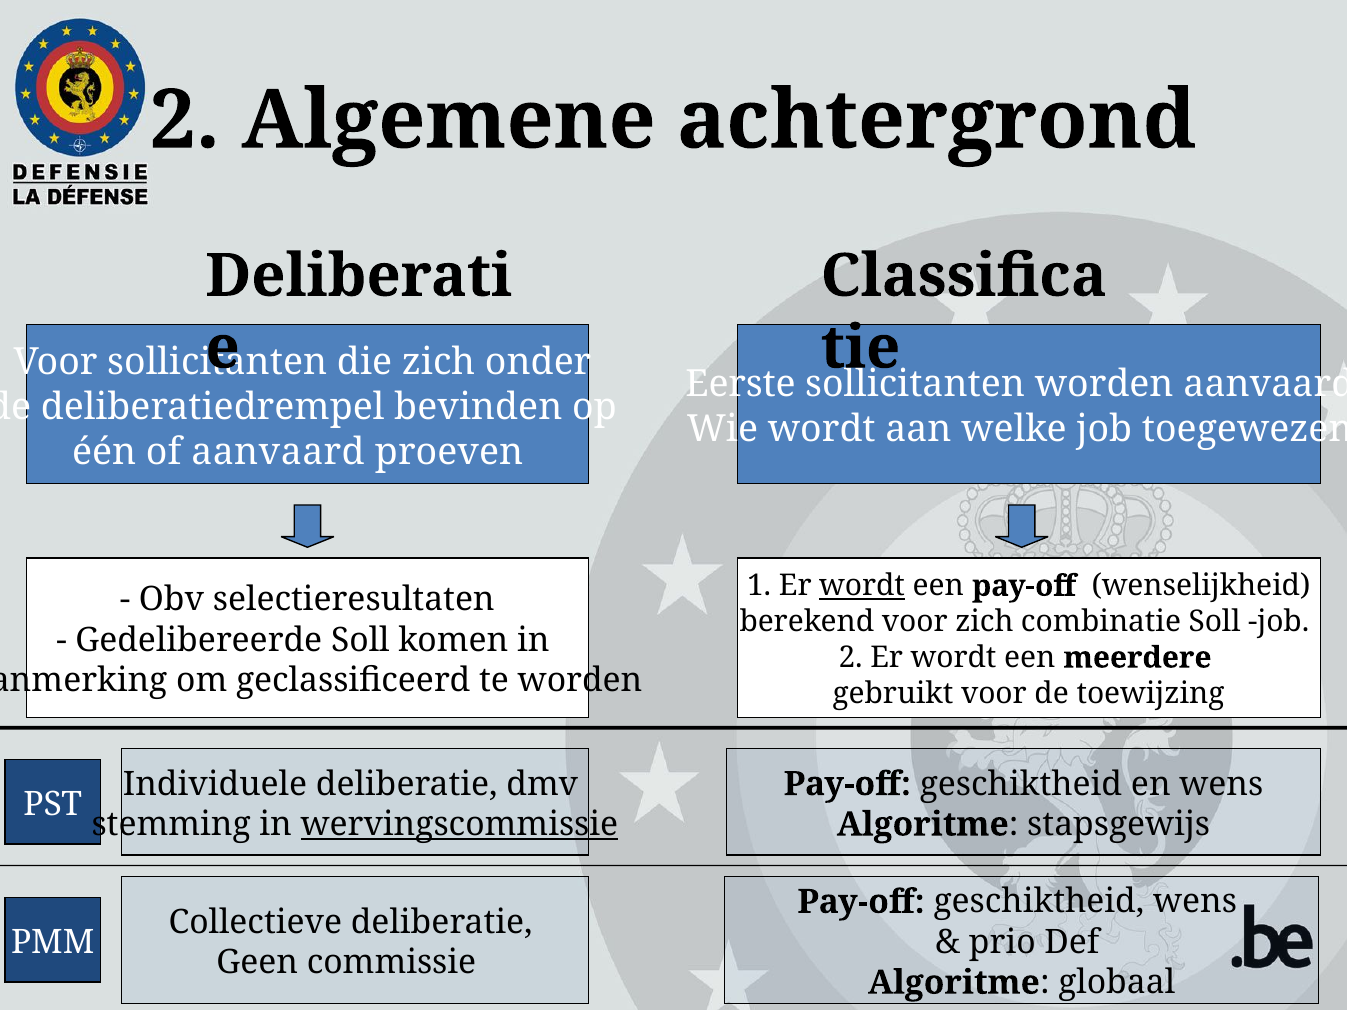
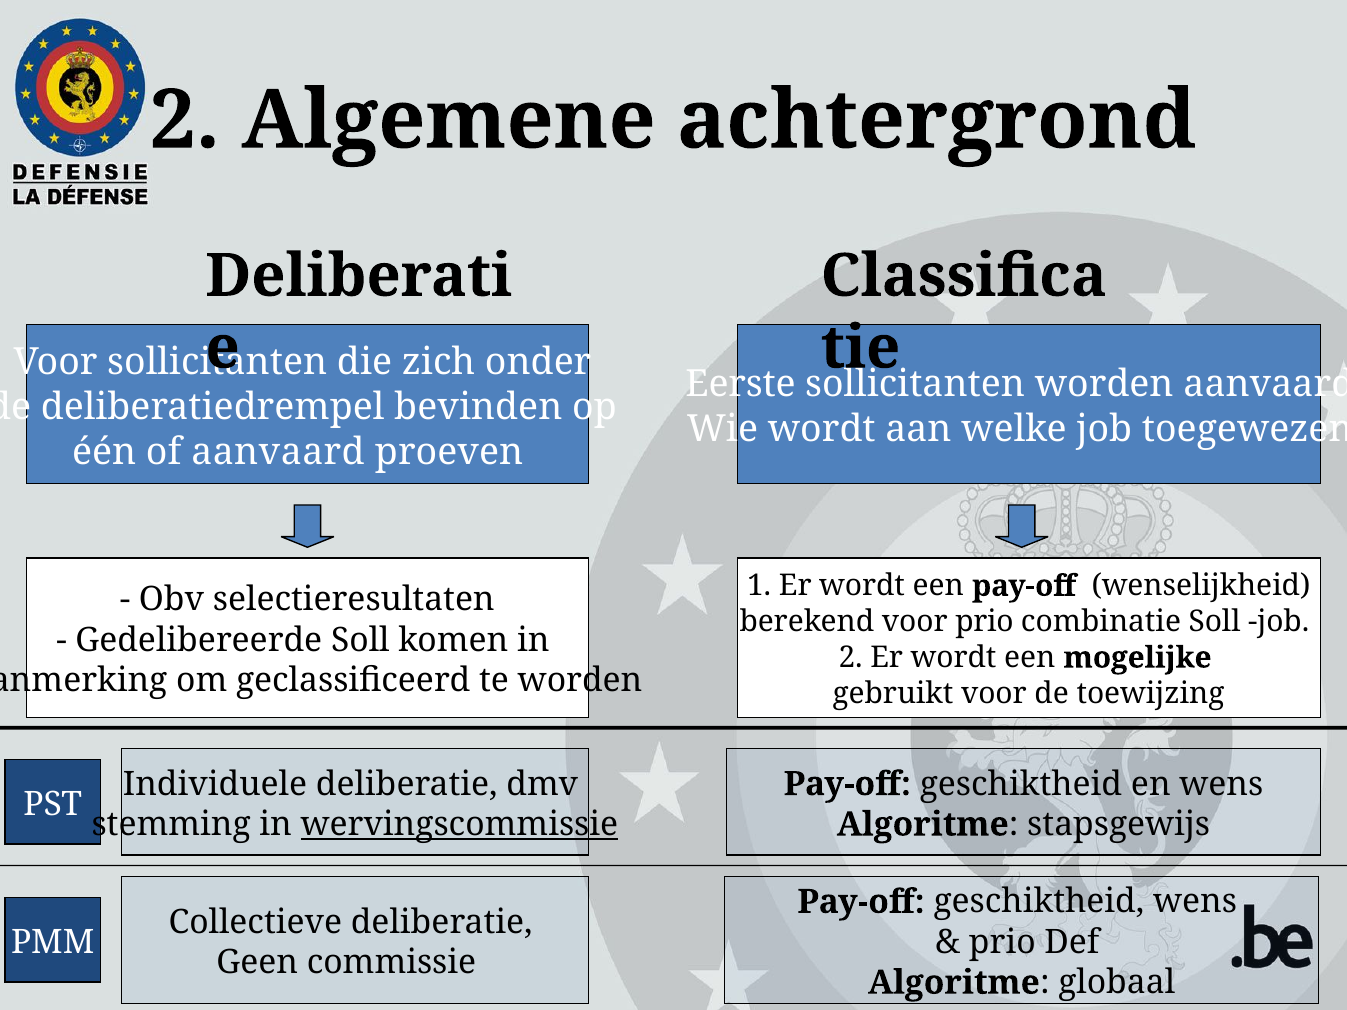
wordt underline: present -> none (862, 586)
voor zich: zich -> prio (984, 622)
meerdere: meerdere -> mogelijke (1138, 658)
